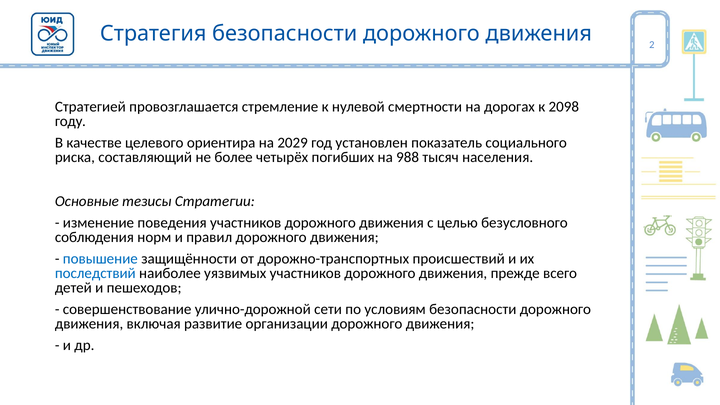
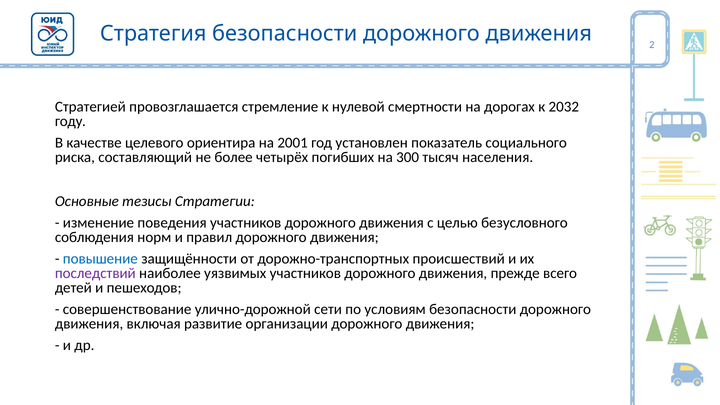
2098: 2098 -> 2032 (564, 107)
2029: 2029 -> 2001 (293, 143)
988: 988 -> 300 (408, 157)
последствий colour: blue -> purple (95, 273)
